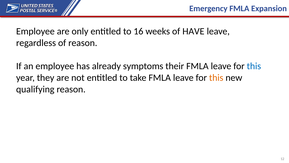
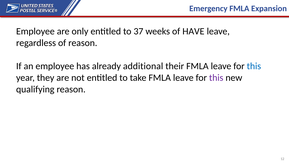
16: 16 -> 37 (138, 31)
symptoms: symptoms -> additional (143, 66)
this colour: orange -> purple (216, 78)
